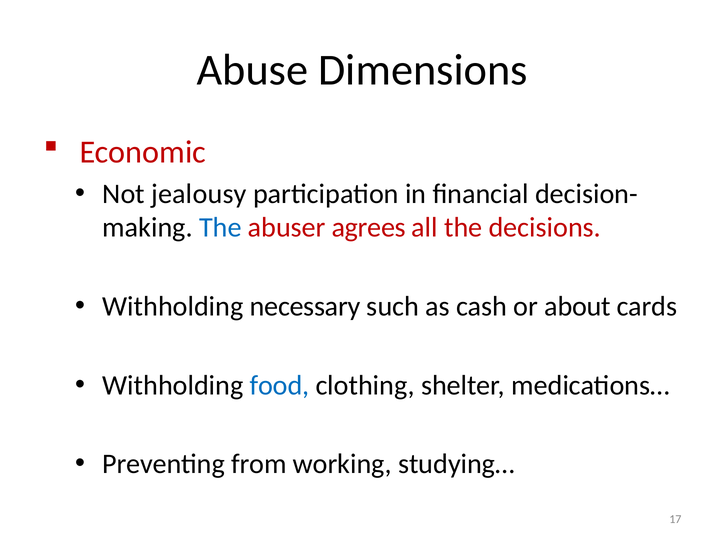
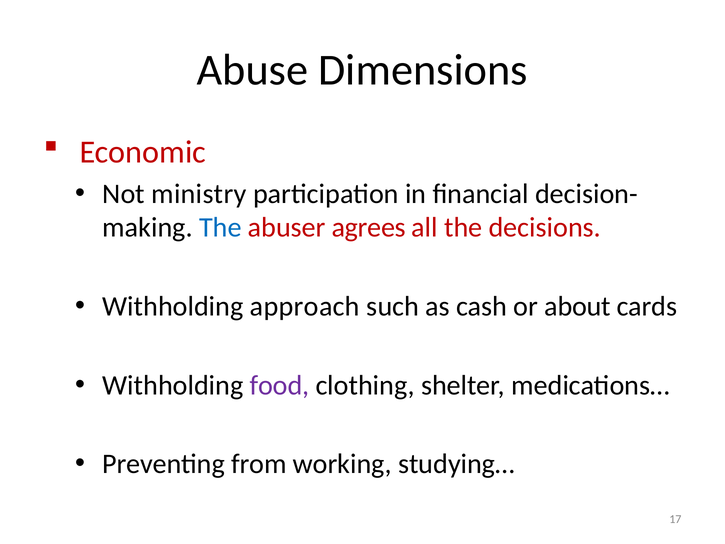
jealousy: jealousy -> ministry (199, 194)
necessary: necessary -> approach (305, 306)
food colour: blue -> purple (280, 385)
